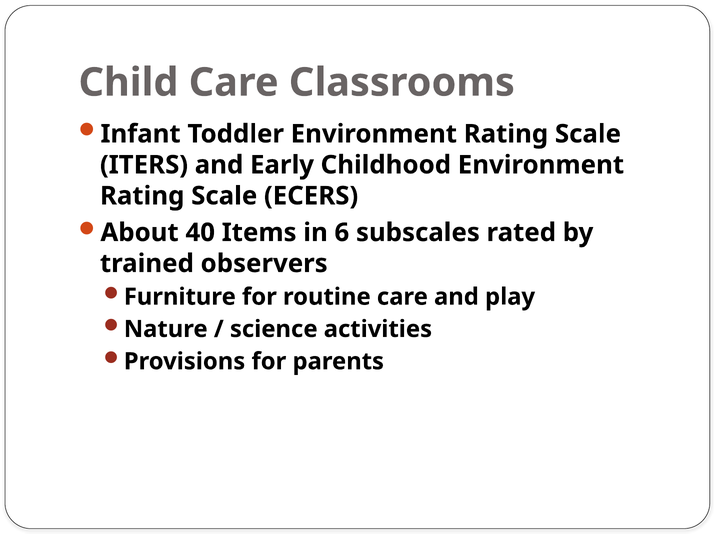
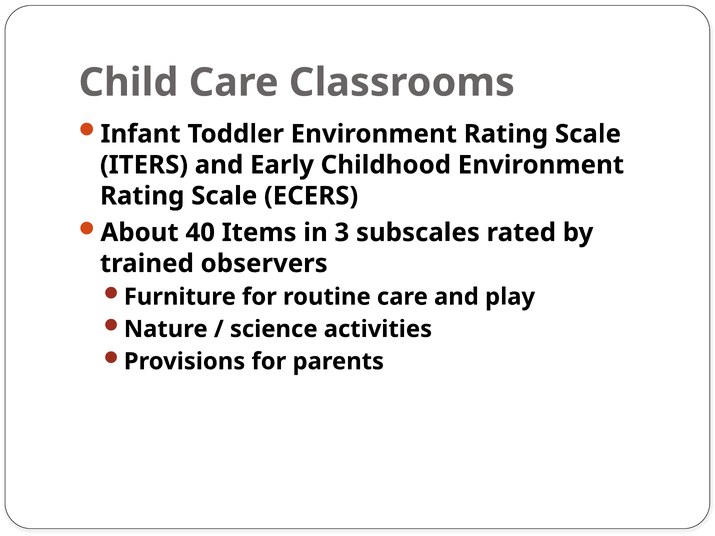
6: 6 -> 3 (342, 233)
